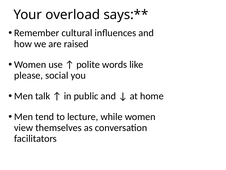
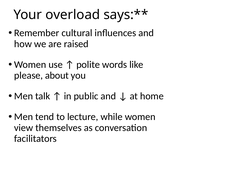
social: social -> about (57, 75)
